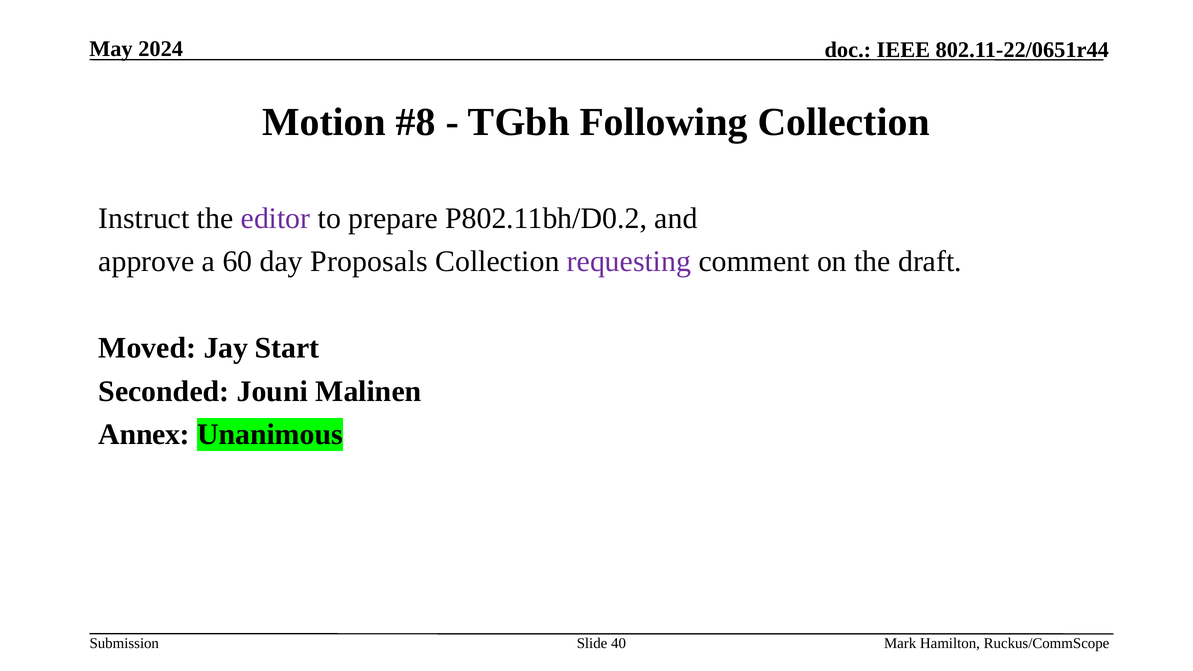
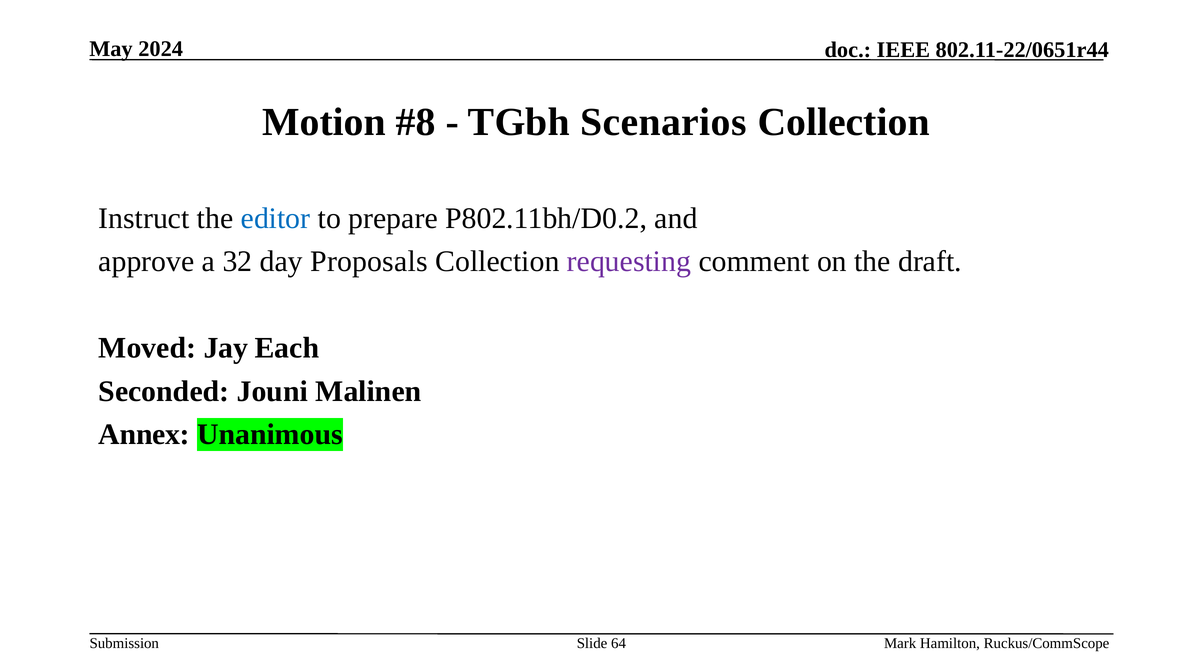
Following: Following -> Scenarios (663, 122)
editor colour: purple -> blue (276, 218)
60: 60 -> 32 (237, 262)
Start: Start -> Each (287, 348)
40: 40 -> 64 (619, 644)
